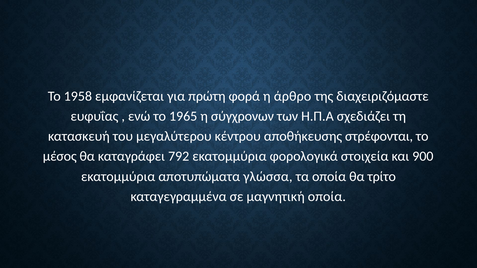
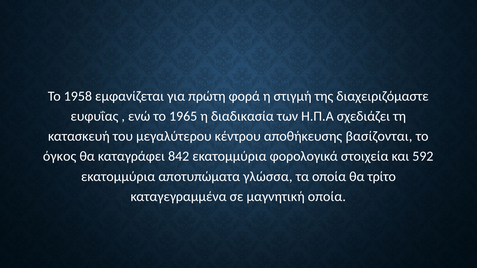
άρθρο: άρθρο -> στιγμή (293, 96)
σύγχρονων: σύγχρονων -> διαδικασία (242, 116)
στρέφονται: στρέφονται -> βασίζονται (379, 137)
μέσος: μέσος -> όγκος (60, 157)
792: 792 -> 842 (179, 157)
900: 900 -> 592 (423, 157)
